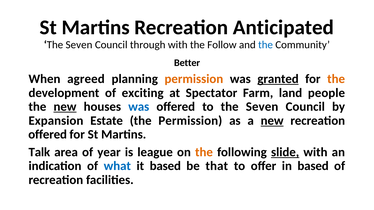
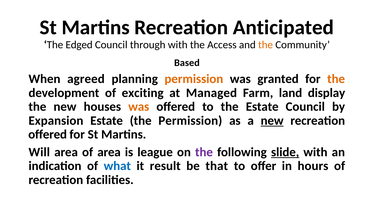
Seven: Seven -> Edged (79, 45)
Follow: Follow -> Access (222, 45)
the colour: blue -> orange (266, 45)
Better: Better -> Based (187, 63)
granted underline: present -> none (278, 79)
Spectator: Spectator -> Managed (211, 93)
people: people -> display (327, 93)
new underline: present -> none (65, 107)
was colour: blue -> orange (139, 107)
to the Seven: Seven -> Estate (262, 107)
Talk: Talk -> Will (39, 152)
of year: year -> area (109, 152)
the colour: orange -> purple (204, 152)
it based: based -> result (165, 166)
in based: based -> hours (313, 166)
